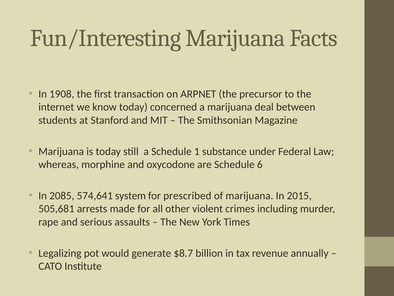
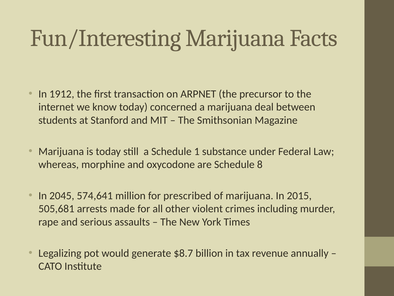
1908: 1908 -> 1912 (62, 94)
6: 6 -> 8 (260, 164)
2085: 2085 -> 2045 (62, 195)
system: system -> million (130, 195)
